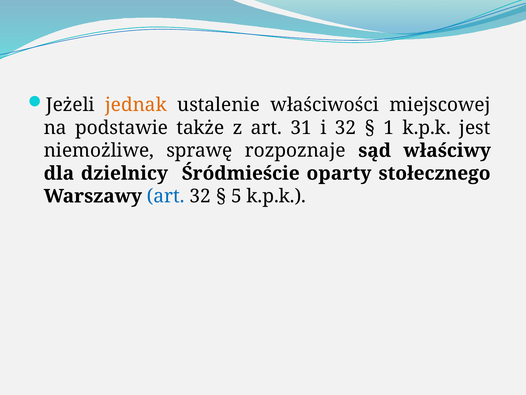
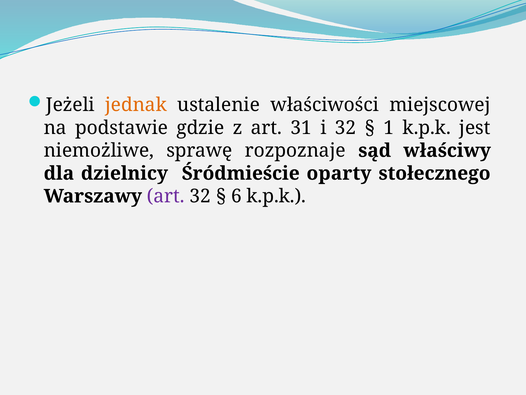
także: także -> gdzie (200, 128)
art colour: blue -> purple (166, 196)
5: 5 -> 6 (236, 196)
